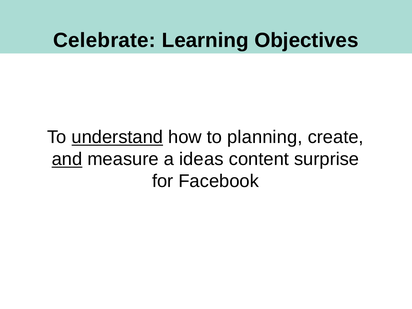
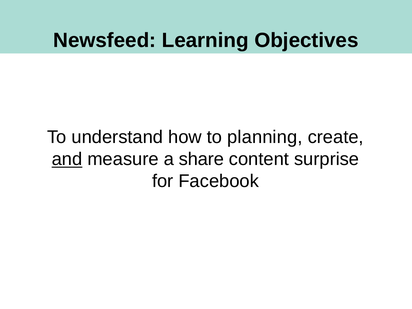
Celebrate: Celebrate -> Newsfeed (105, 41)
understand underline: present -> none (117, 137)
ideas: ideas -> share (201, 159)
